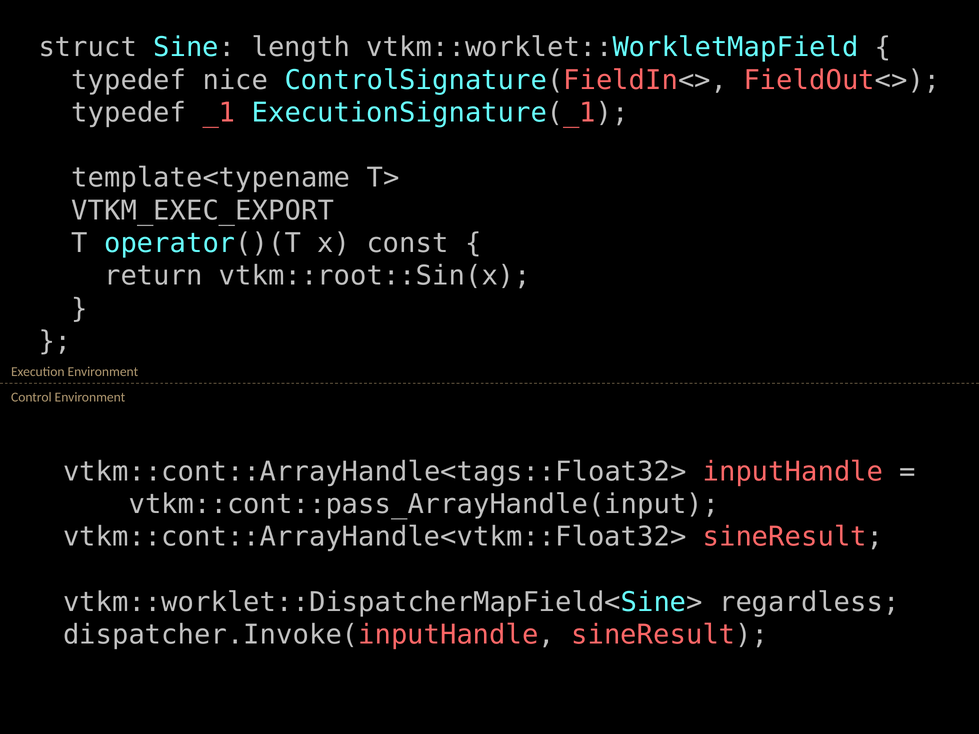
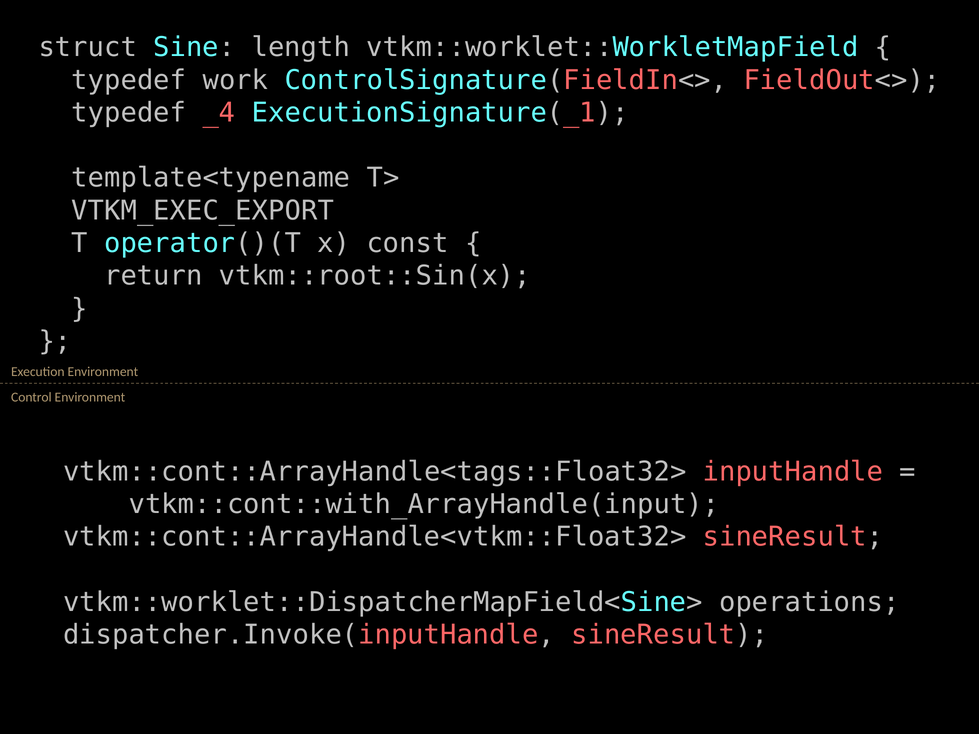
nice: nice -> work (235, 80)
_1: _1 -> _4 (219, 113)
vtkm::cont::pass_ArrayHandle(input: vtkm::cont::pass_ArrayHandle(input -> vtkm::cont::with_ArrayHandle(input (424, 504)
regardless: regardless -> operations (809, 602)
